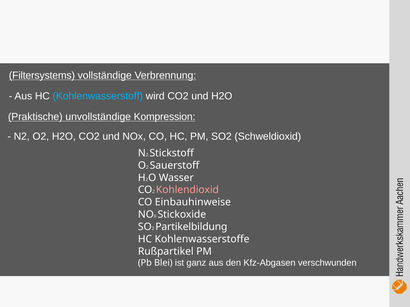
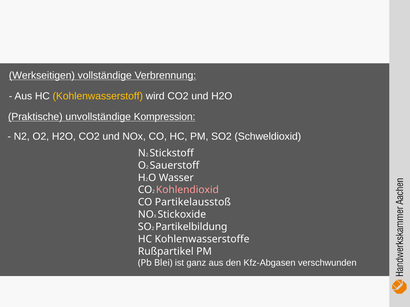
Filtersystems: Filtersystems -> Werkseitigen (42, 75)
Kohlenwasserstoff colour: light blue -> yellow (98, 96)
Einbauhinweise: Einbauhinweise -> Partikelausstoß (193, 203)
